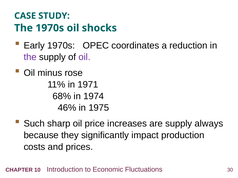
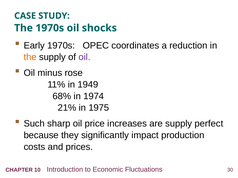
the colour: purple -> orange (30, 57)
1971: 1971 -> 1949 (88, 85)
46%: 46% -> 21% (67, 108)
always: always -> perfect (209, 124)
